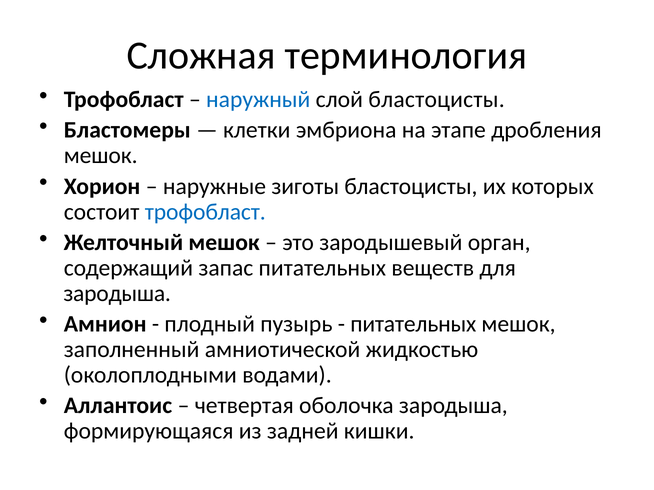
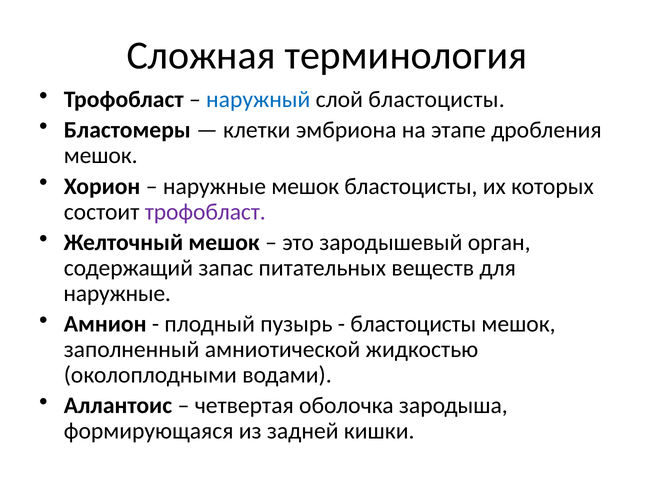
наружные зиготы: зиготы -> мешок (305, 186)
трофобласт colour: blue -> purple (205, 212)
зародыша: зародыша -> наружные (117, 294)
питательных: питательных -> бластоцисты (413, 324)
